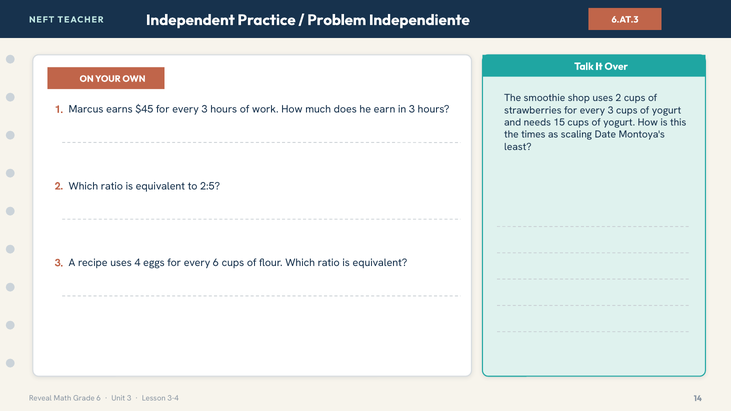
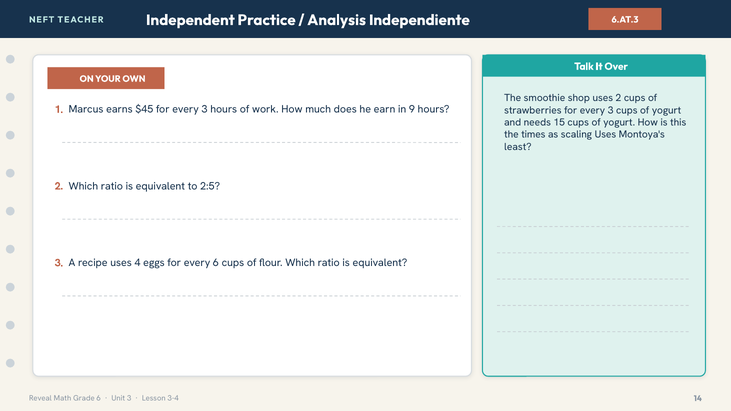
Problem: Problem -> Analysis (337, 20)
in 3: 3 -> 9 (412, 109)
scaling Date: Date -> Uses (605, 135)
